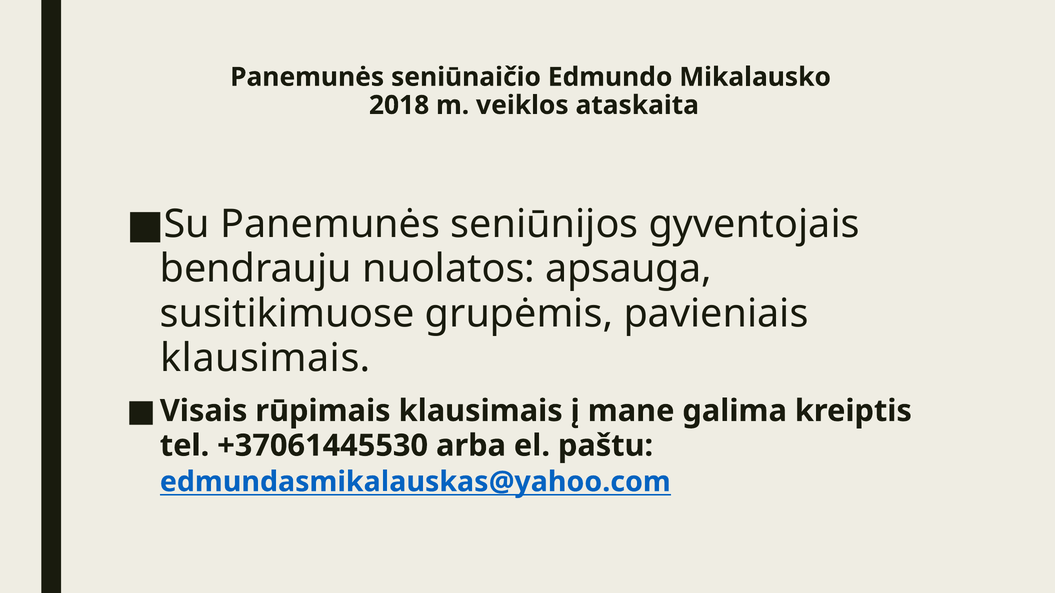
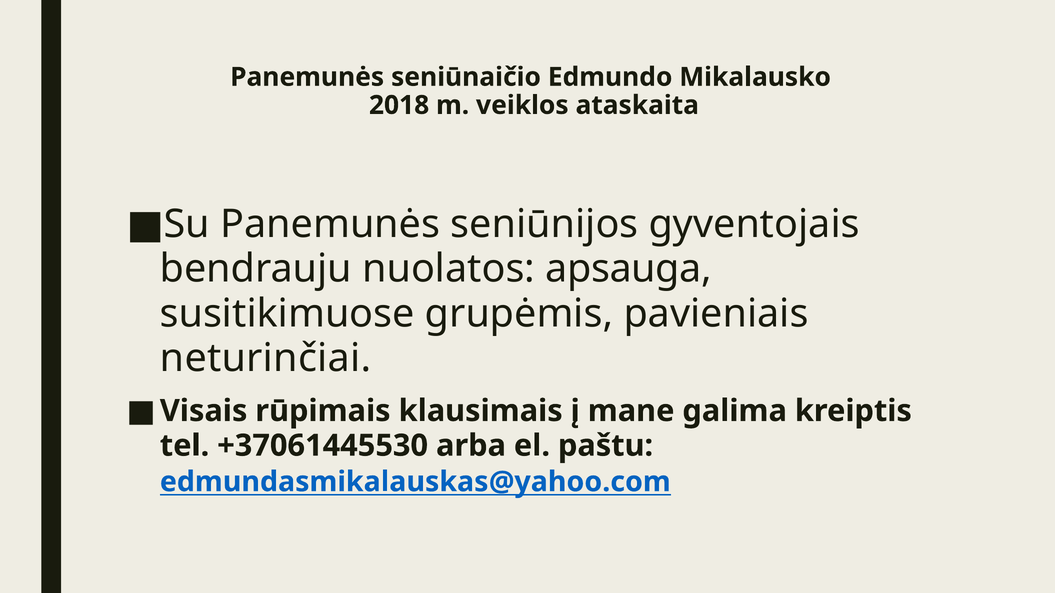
klausimais: klausimais -> neturinčiai (266, 358)
